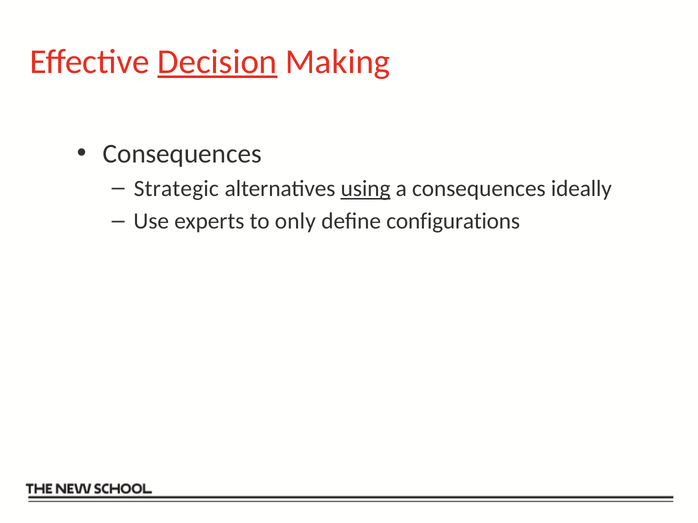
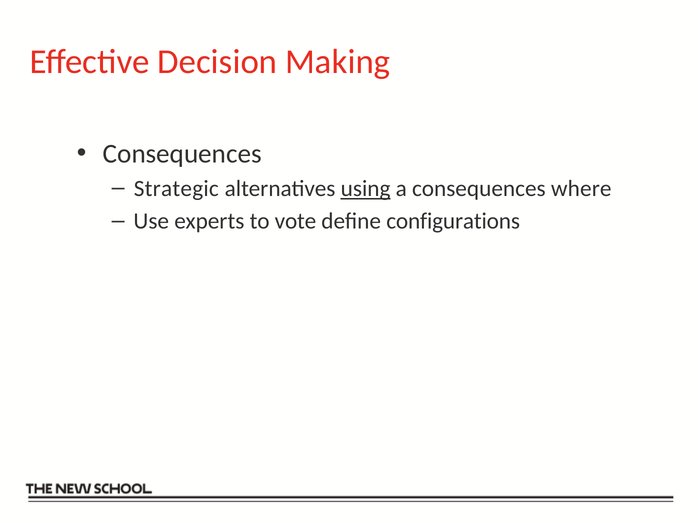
Decision underline: present -> none (217, 62)
ideally: ideally -> where (581, 189)
only: only -> vote (295, 221)
